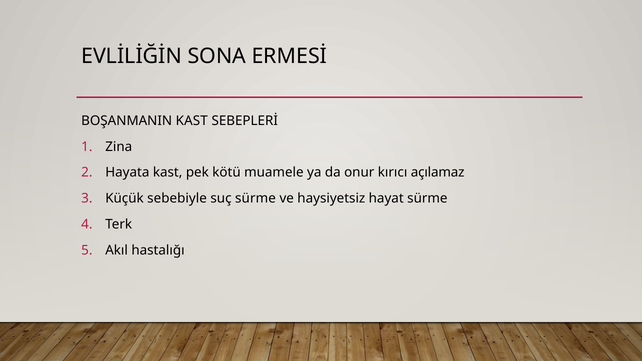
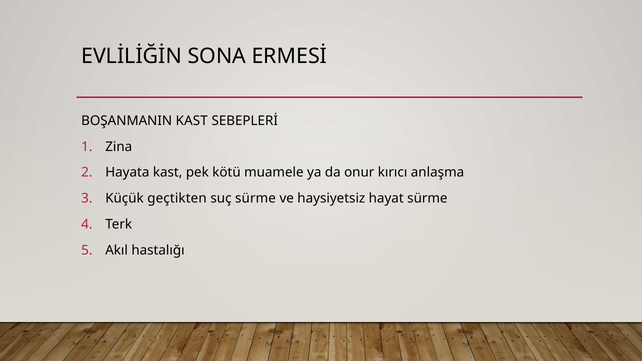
açılamaz: açılamaz -> anlaşma (438, 173)
sebebiyle: sebebiyle -> geçtikten (177, 199)
